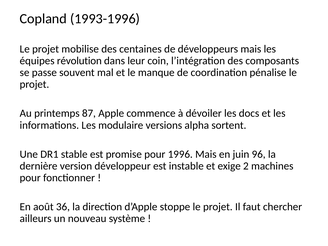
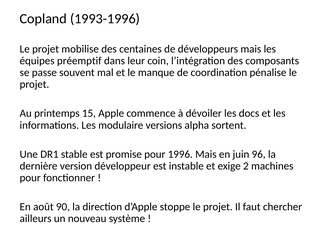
révolution: révolution -> préemptif (79, 61)
87: 87 -> 15 (89, 113)
36: 36 -> 90 (63, 207)
